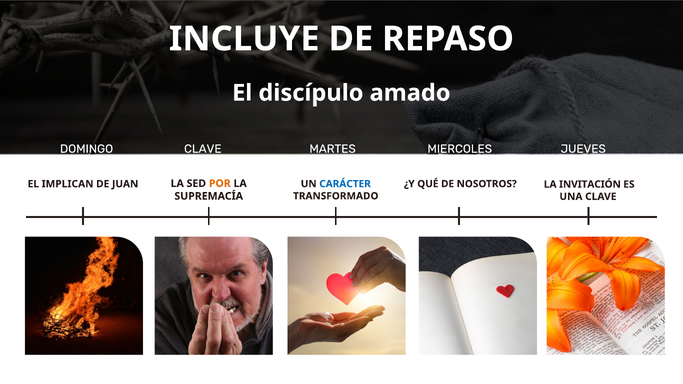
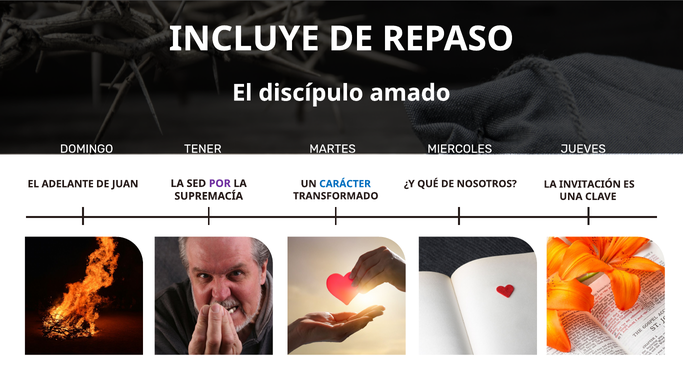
CLAVE: CLAVE -> TENER (203, 149)
POR colour: orange -> purple (220, 184)
IMPLICAN: IMPLICAN -> ADELANTE (68, 184)
